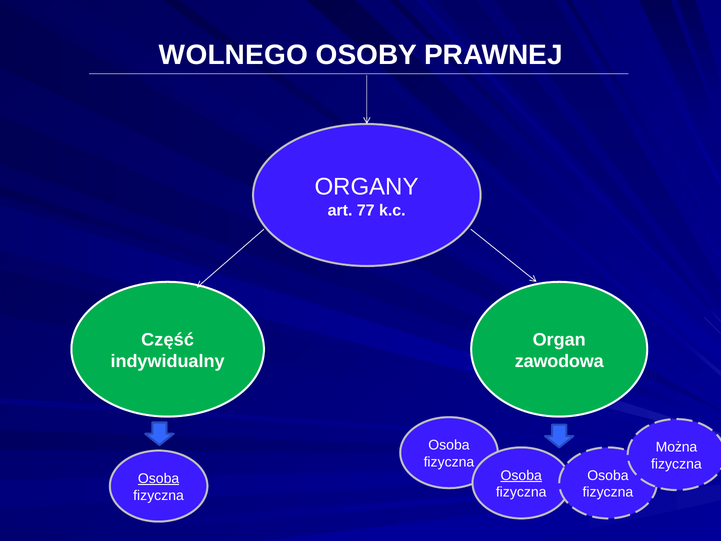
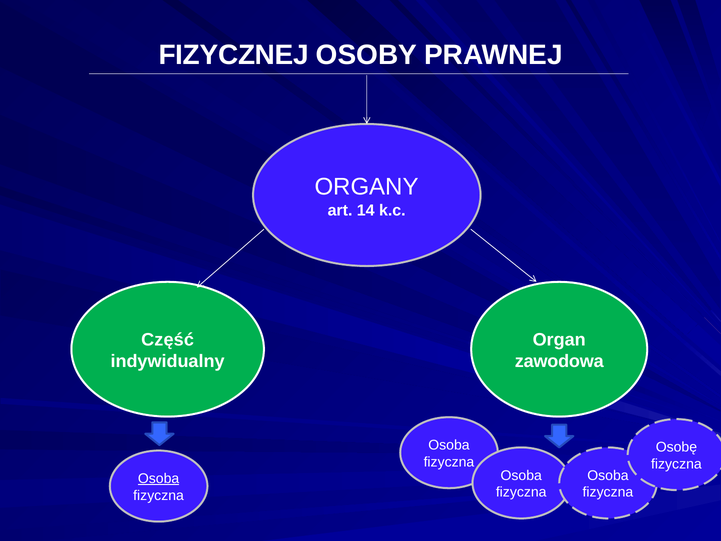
WOLNEGO: WOLNEGO -> FIZYCZNEJ (234, 55)
77: 77 -> 14 (366, 210)
Można: Można -> Osobę (676, 447)
Osoba underline: present -> none (521, 475)
